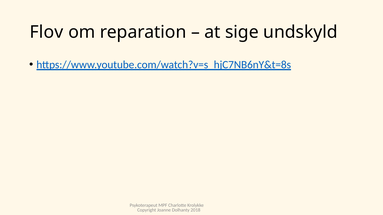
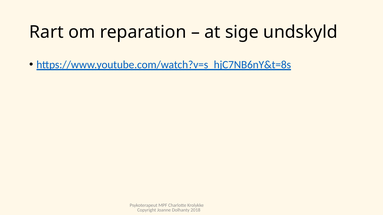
Flov: Flov -> Rart (46, 32)
